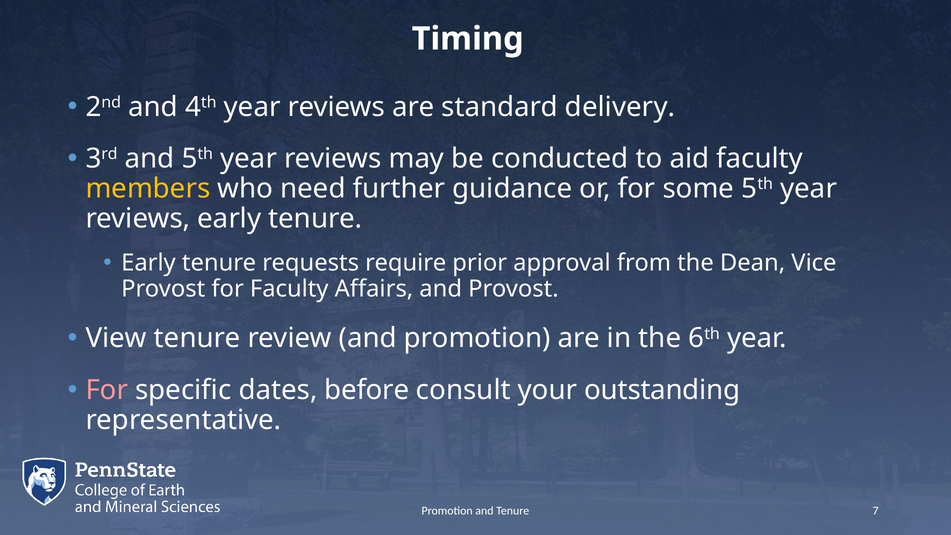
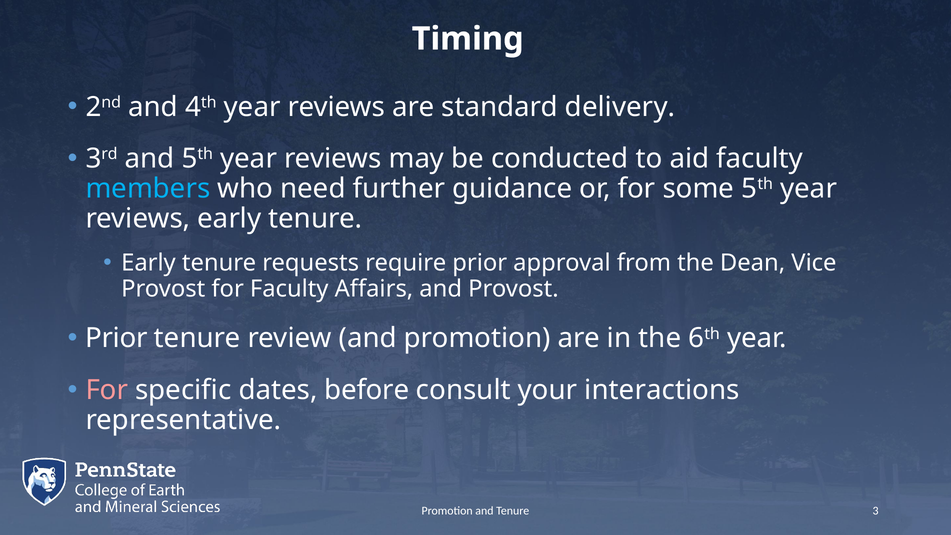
members colour: yellow -> light blue (148, 188)
View: View -> Prior (116, 338)
outstanding: outstanding -> interactions (662, 390)
7: 7 -> 3 (876, 511)
